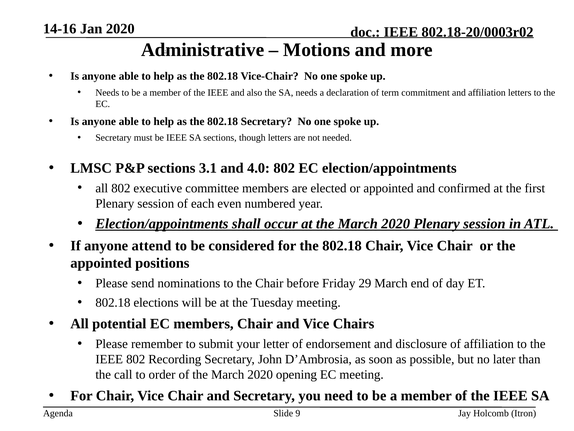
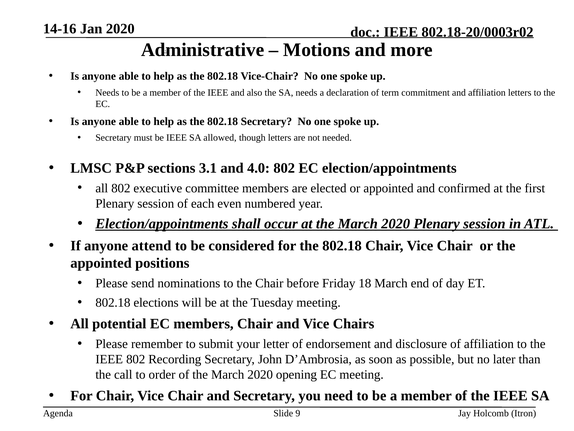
SA sections: sections -> allowed (220, 138)
29: 29 -> 18 (365, 283)
